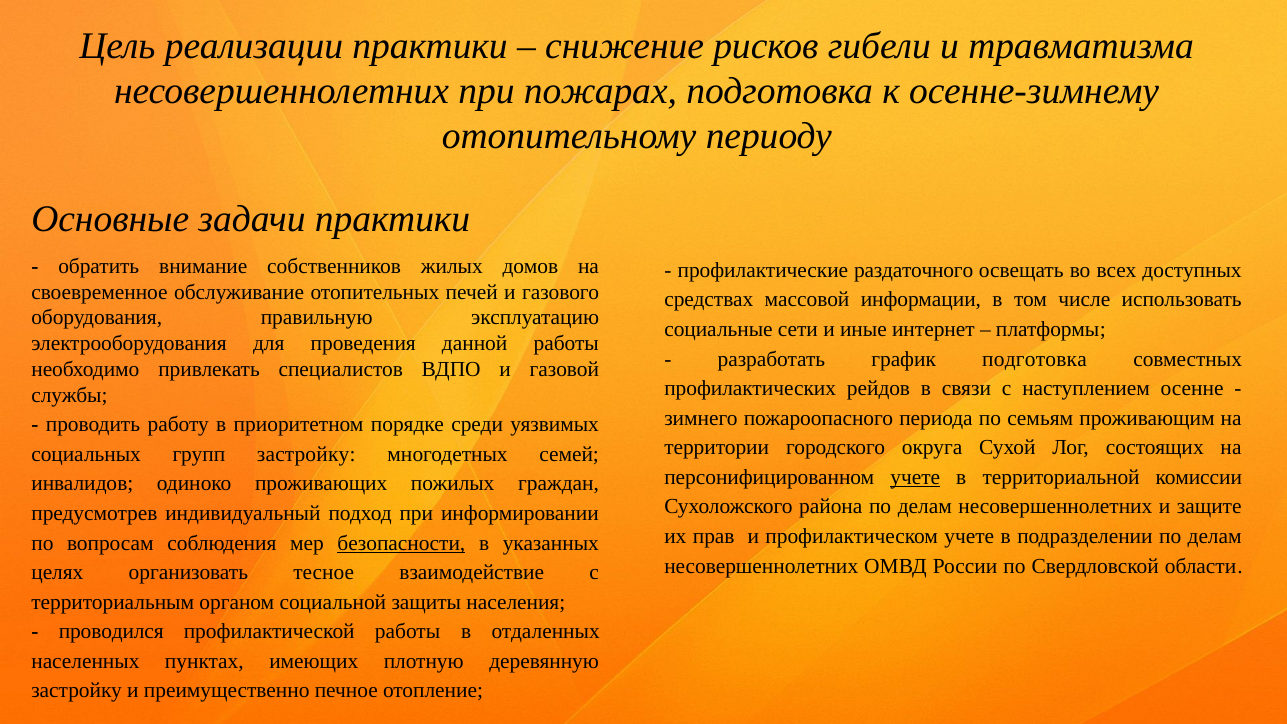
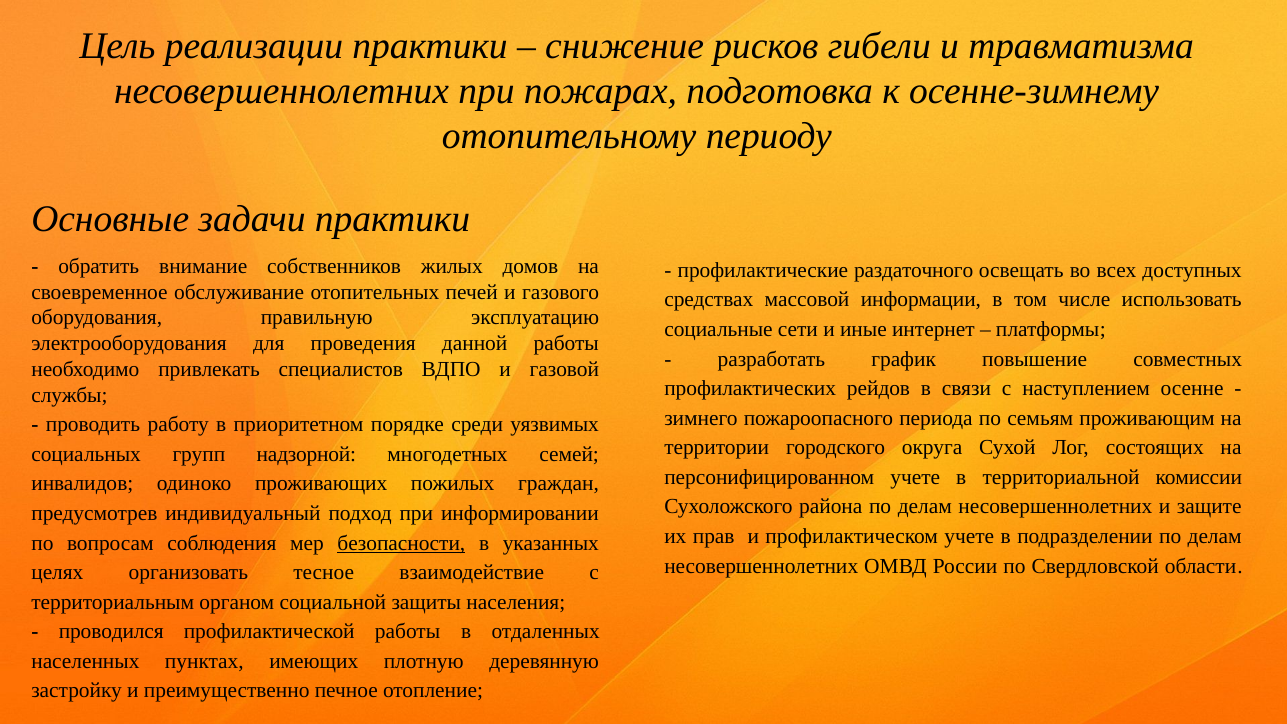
график подготовка: подготовка -> повышение (1035, 359)
групп застройку: застройку -> надзорной (306, 454)
учете underline: present -> none (915, 477)
